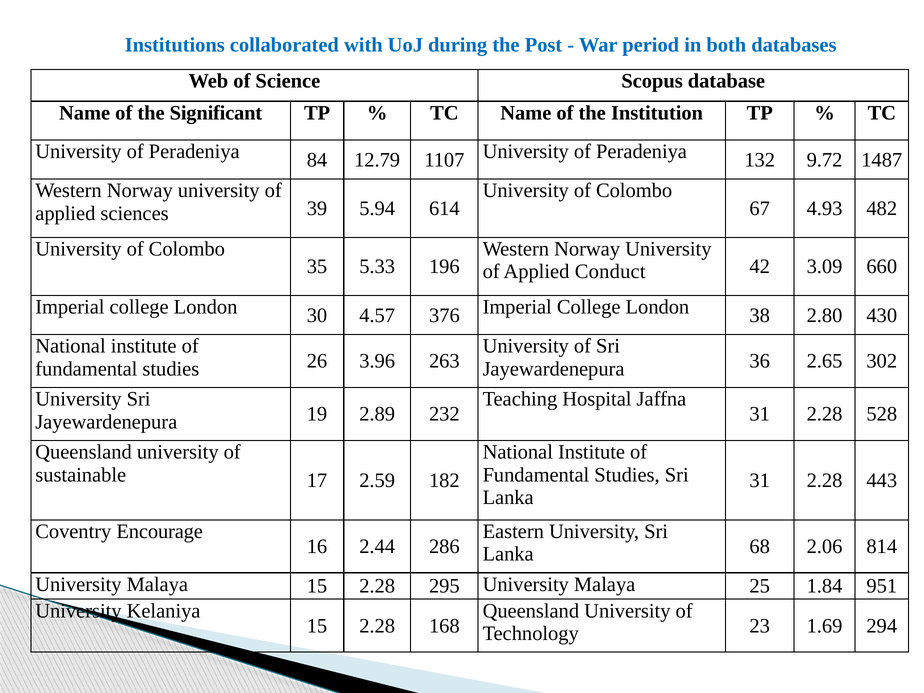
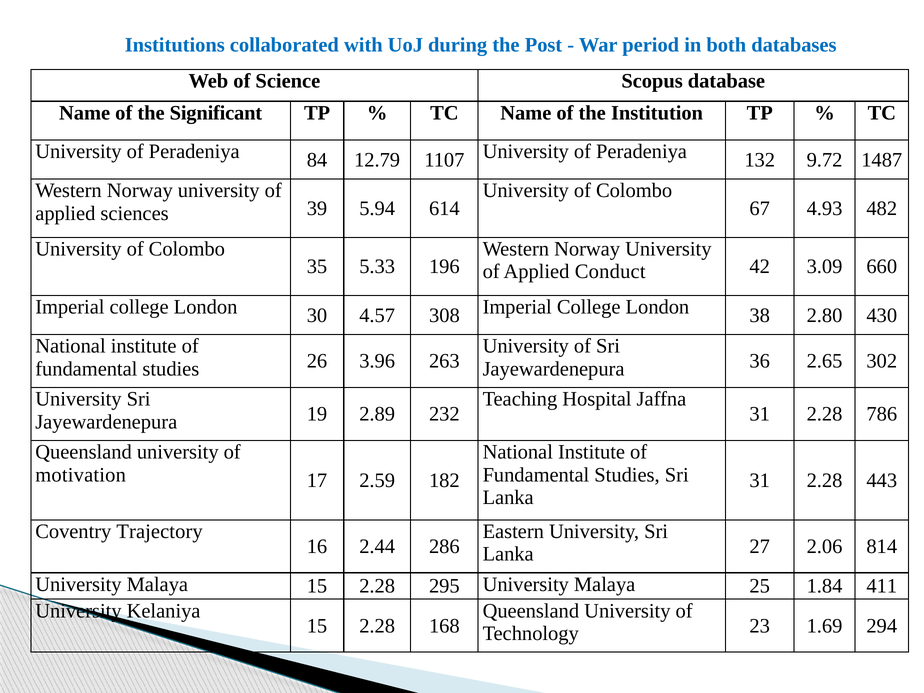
376: 376 -> 308 (444, 315)
528: 528 -> 786 (882, 414)
sustainable: sustainable -> motivation (81, 475)
Encourage: Encourage -> Trajectory (160, 531)
68: 68 -> 27 (760, 546)
951: 951 -> 411 (882, 586)
